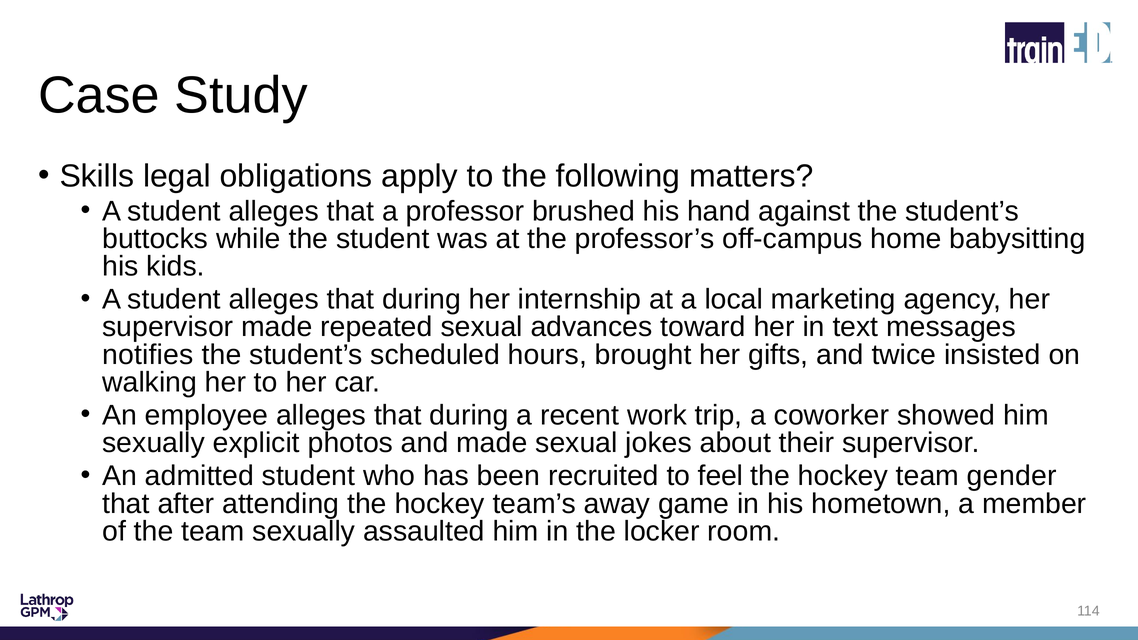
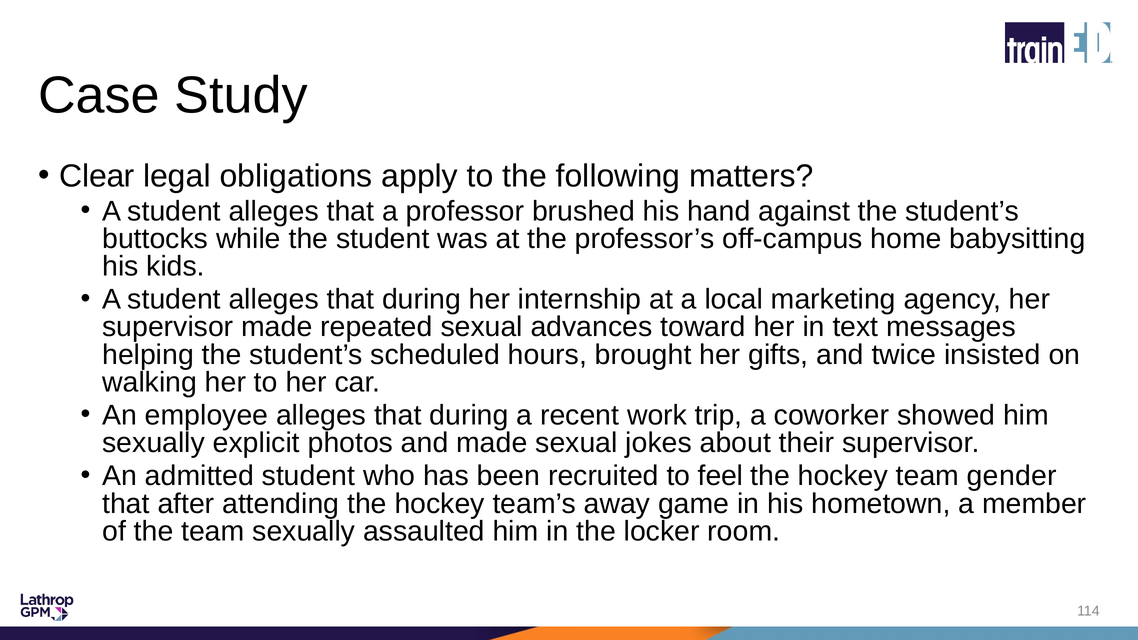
Skills: Skills -> Clear (97, 176)
notifies: notifies -> helping (148, 355)
